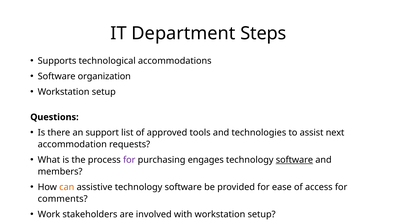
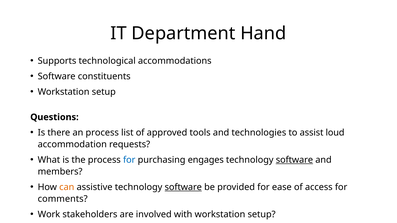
Steps: Steps -> Hand (263, 33)
organization: organization -> constituents (104, 76)
an support: support -> process (102, 133)
next: next -> loud (335, 133)
for colour: purple -> blue (129, 160)
software underline: none -> present (183, 187)
